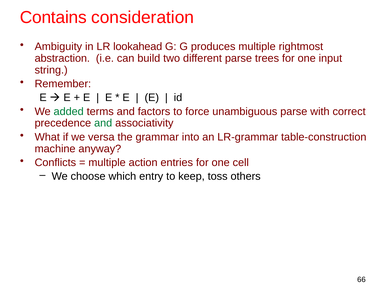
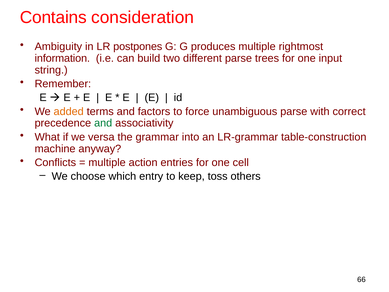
lookahead: lookahead -> postpones (138, 47)
abstraction: abstraction -> information (62, 58)
added colour: green -> orange (69, 111)
